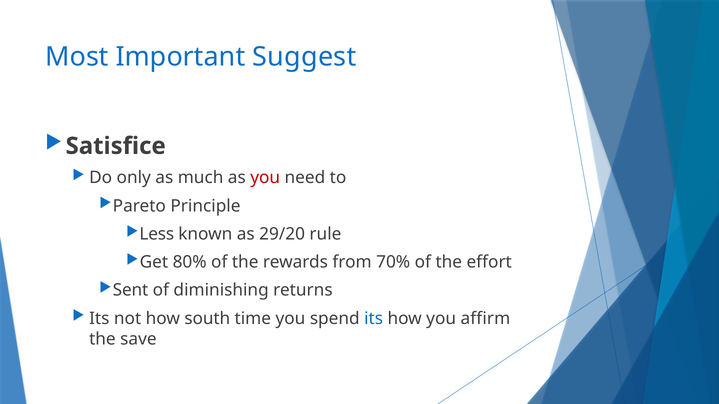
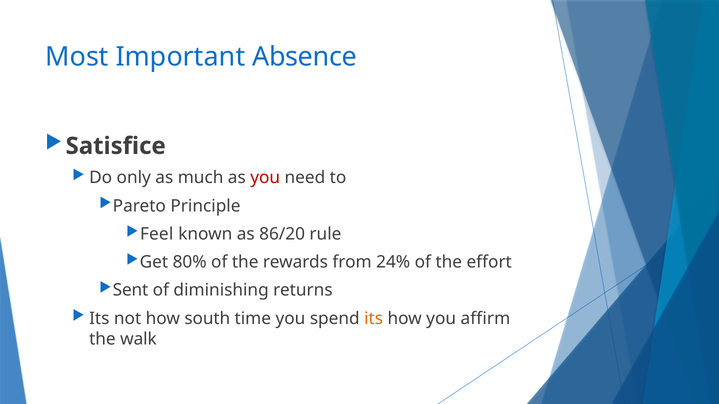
Suggest: Suggest -> Absence (305, 57)
Less: Less -> Feel (157, 234)
29/20: 29/20 -> 86/20 (282, 234)
70%: 70% -> 24% (393, 262)
its colour: blue -> orange (374, 319)
save: save -> walk (138, 339)
